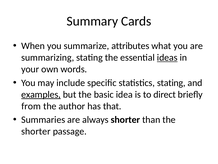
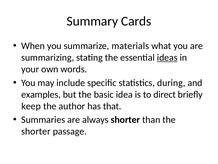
attributes: attributes -> materials (130, 46)
statistics stating: stating -> during (171, 83)
examples underline: present -> none (41, 94)
from: from -> keep (31, 106)
